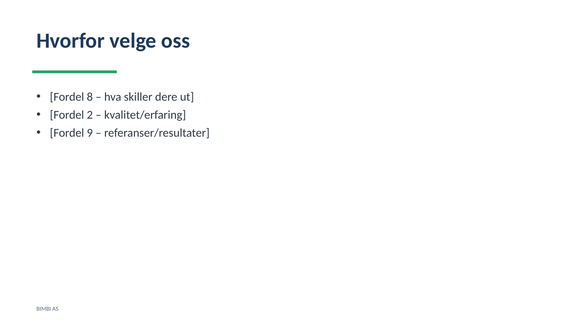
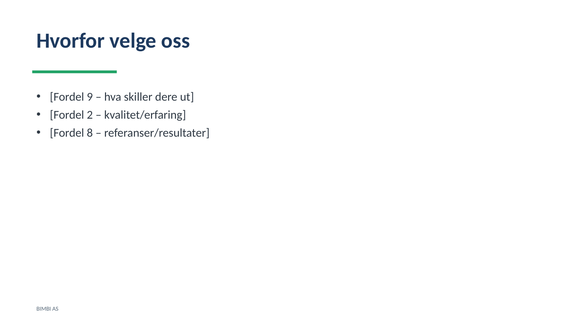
8: 8 -> 9 (90, 97)
9: 9 -> 8 (90, 133)
